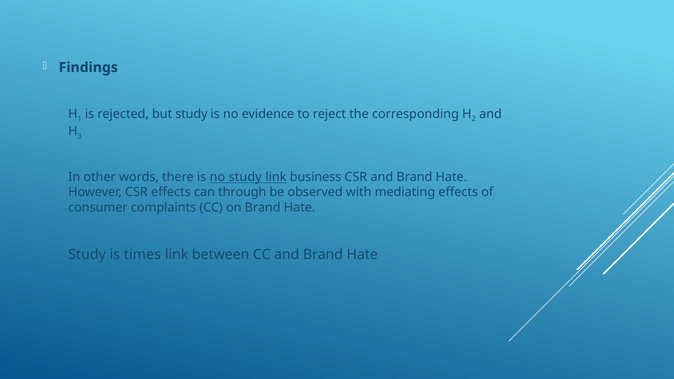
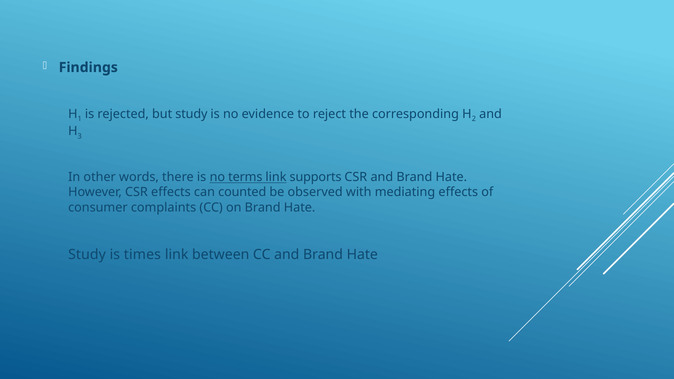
no study: study -> terms (245, 177)
business: business -> supports (316, 177)
through: through -> counted (242, 192)
